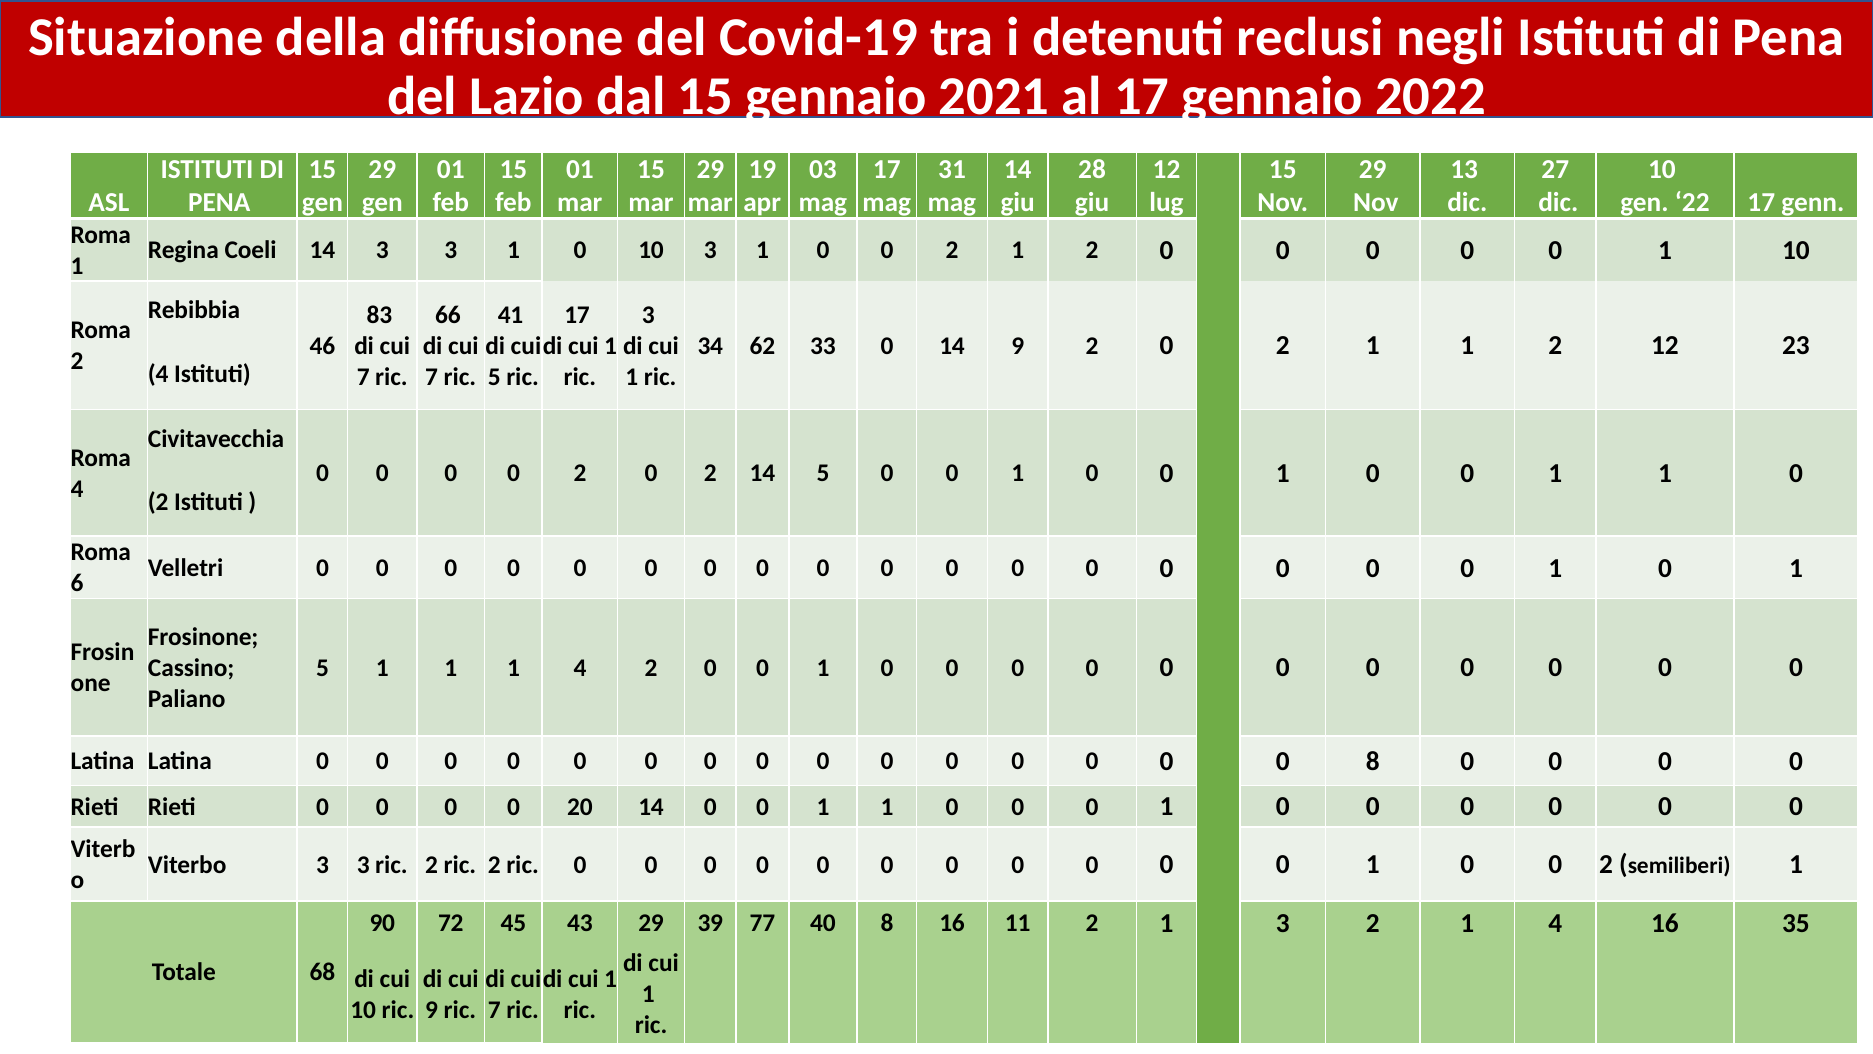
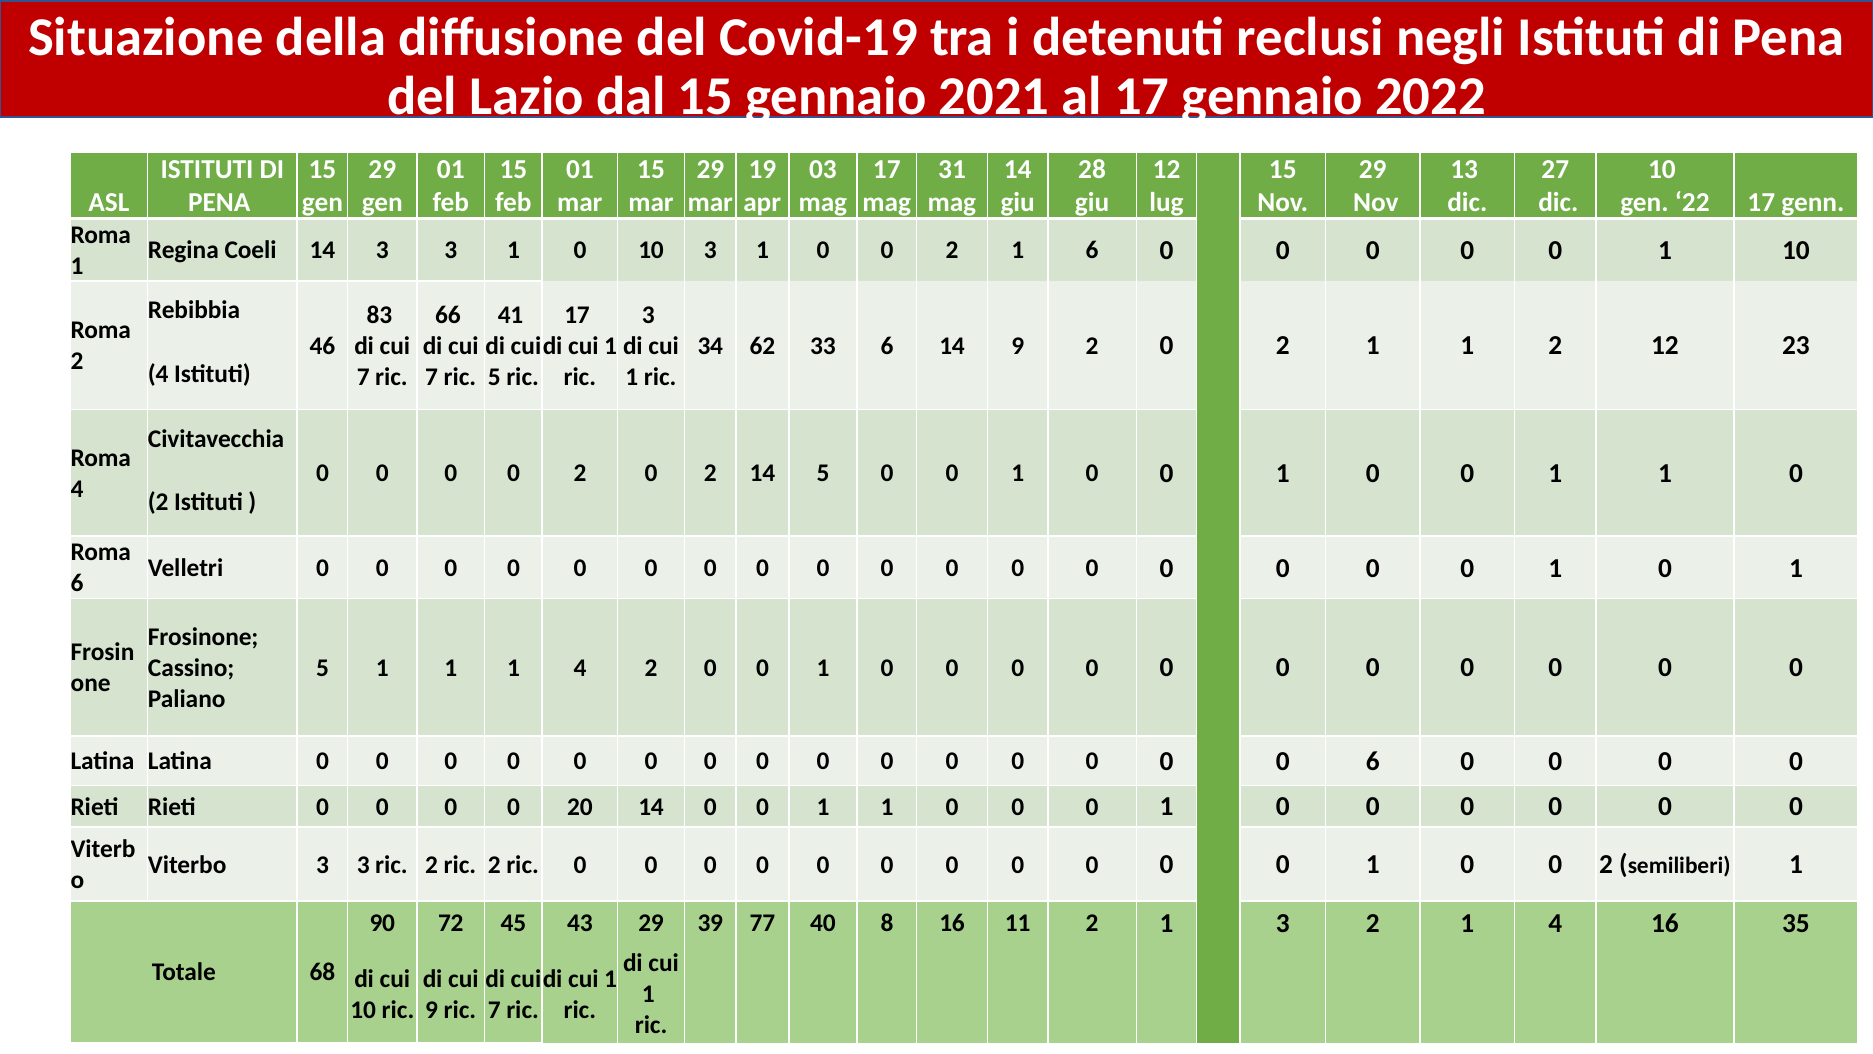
2 1 2: 2 -> 6 (1092, 250)
33 0: 0 -> 6 (887, 346)
0 8: 8 -> 6 (1373, 761)
